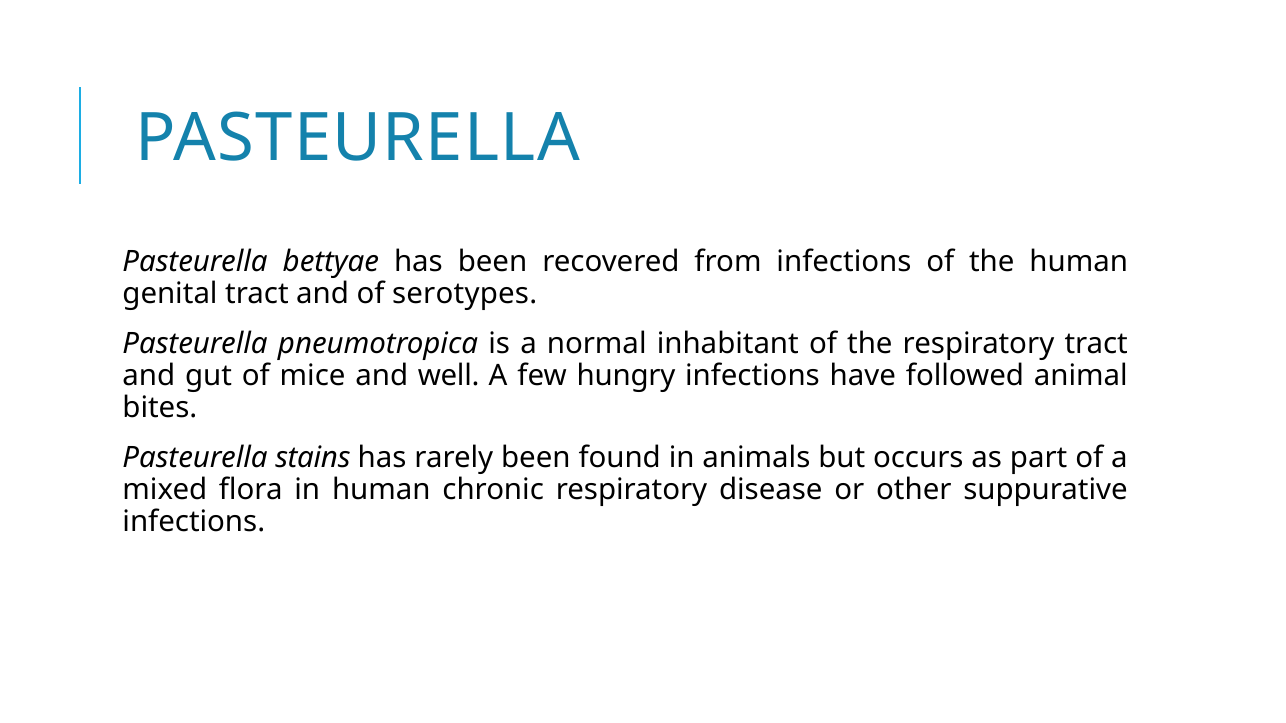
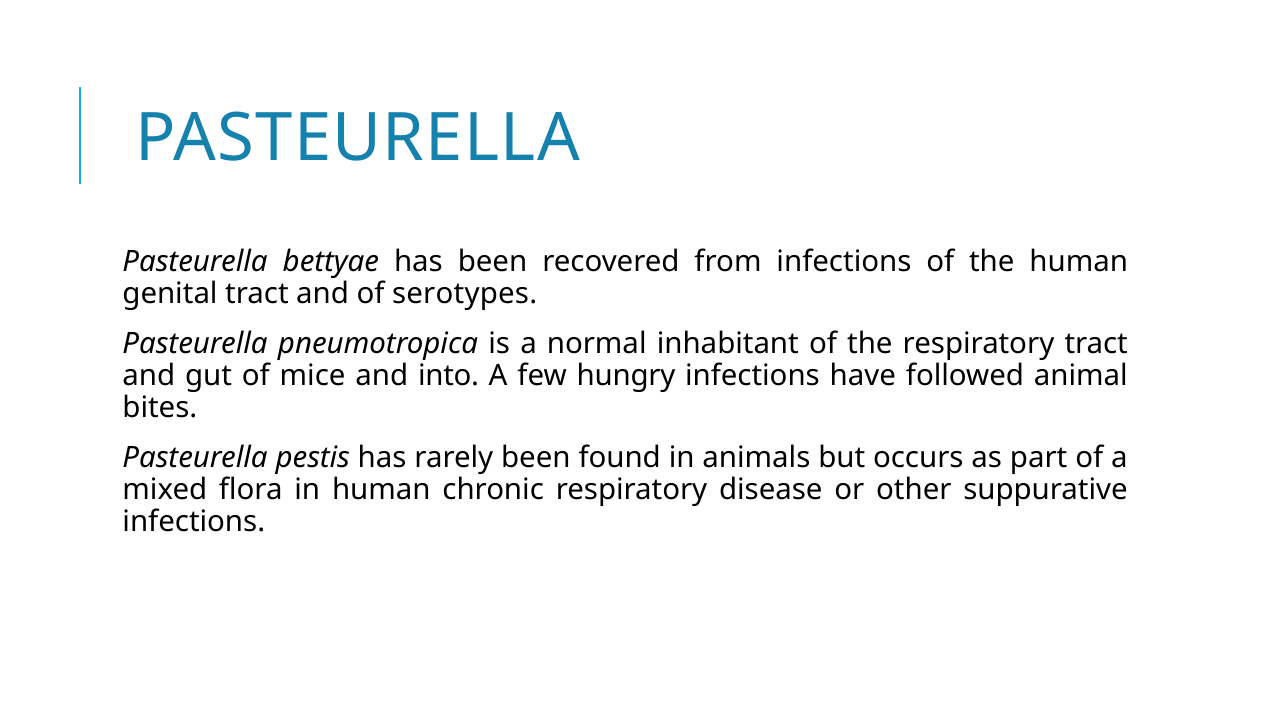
well: well -> into (449, 376)
stains: stains -> pestis (313, 458)
